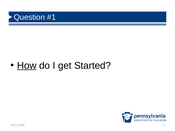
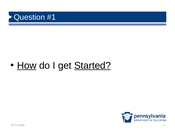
Started underline: none -> present (93, 66)
